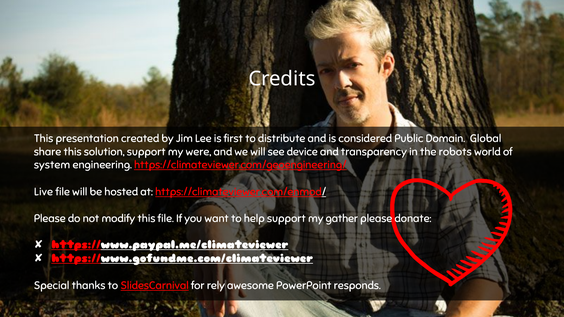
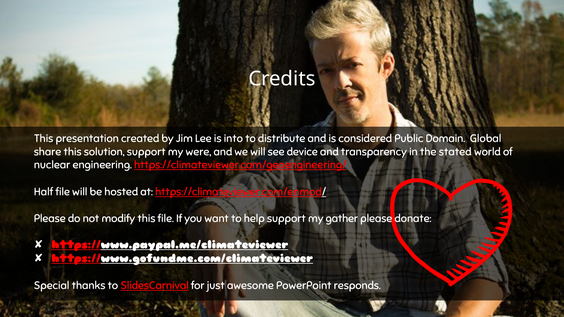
first: first -> into (233, 139)
robots: robots -> stated (455, 152)
system: system -> nuclear (52, 165)
Live: Live -> Half (43, 192)
rely: rely -> just (216, 286)
